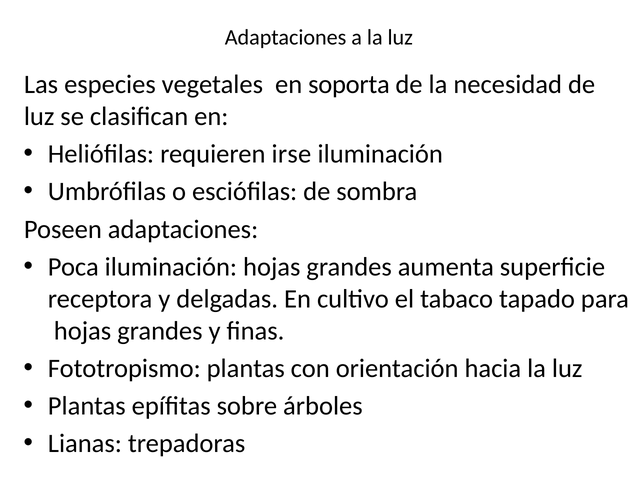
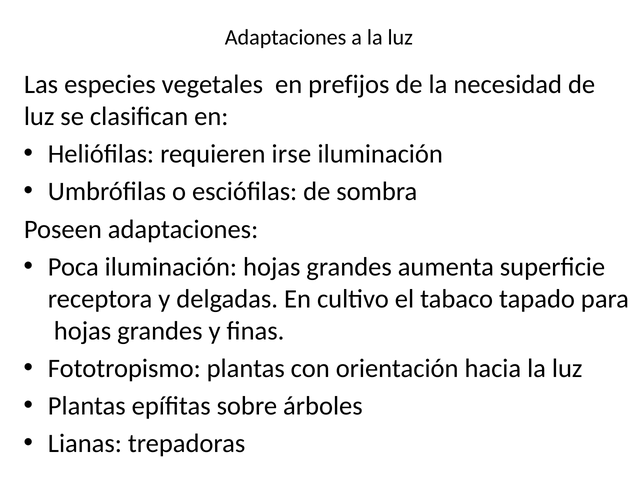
soporta: soporta -> prefijos (349, 84)
